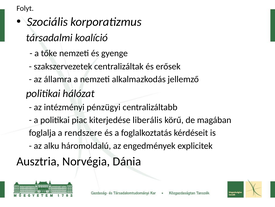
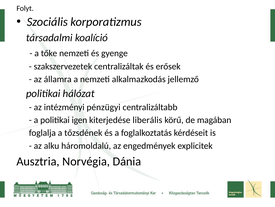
piac: piac -> igen (79, 120)
rendszere: rendszere -> tőzsdének (83, 132)
